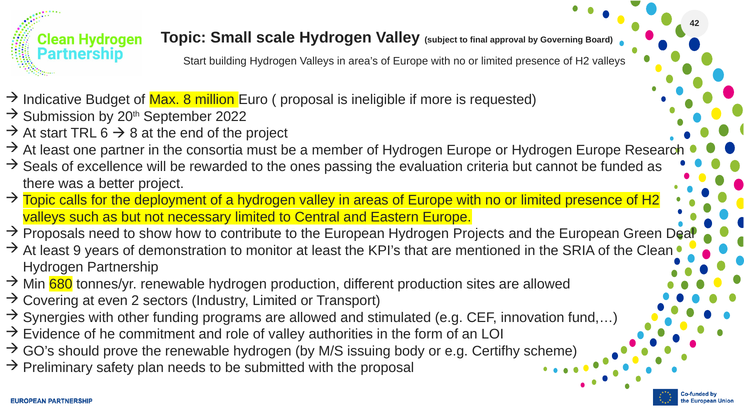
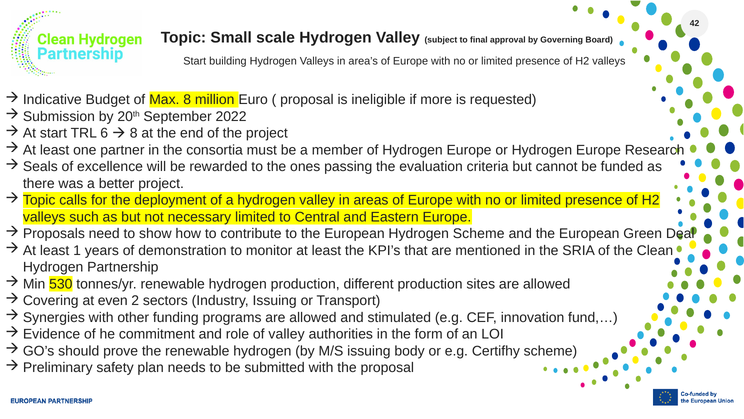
Hydrogen Projects: Projects -> Scheme (479, 234)
9: 9 -> 1 (77, 250)
680: 680 -> 530 (61, 284)
Industry Limited: Limited -> Issuing (275, 300)
